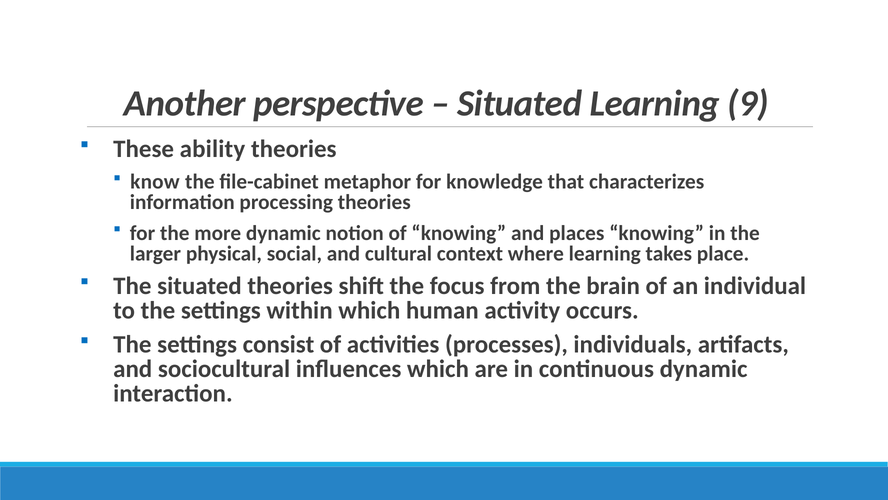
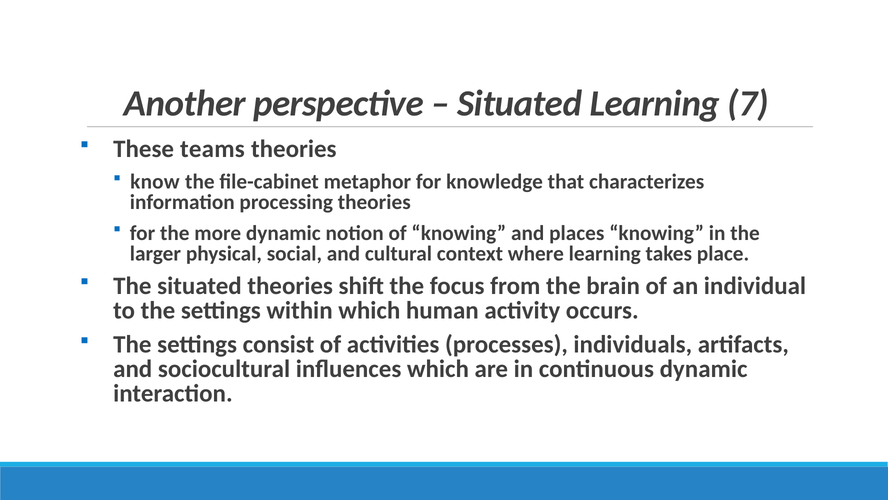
9: 9 -> 7 (748, 103)
ability: ability -> teams (212, 149)
